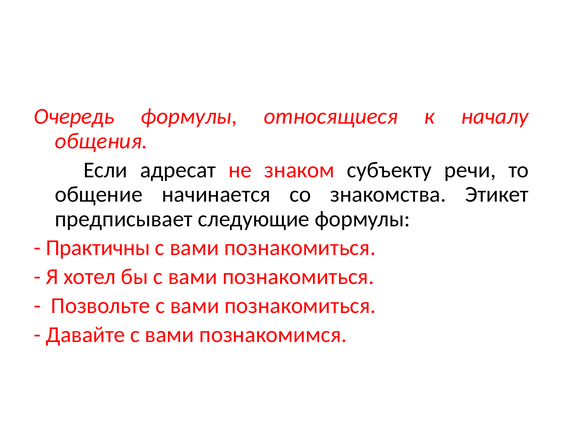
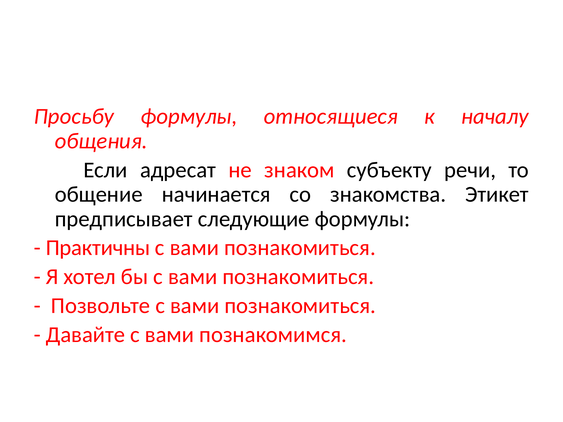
Очередь: Очередь -> Просьбу (74, 117)
